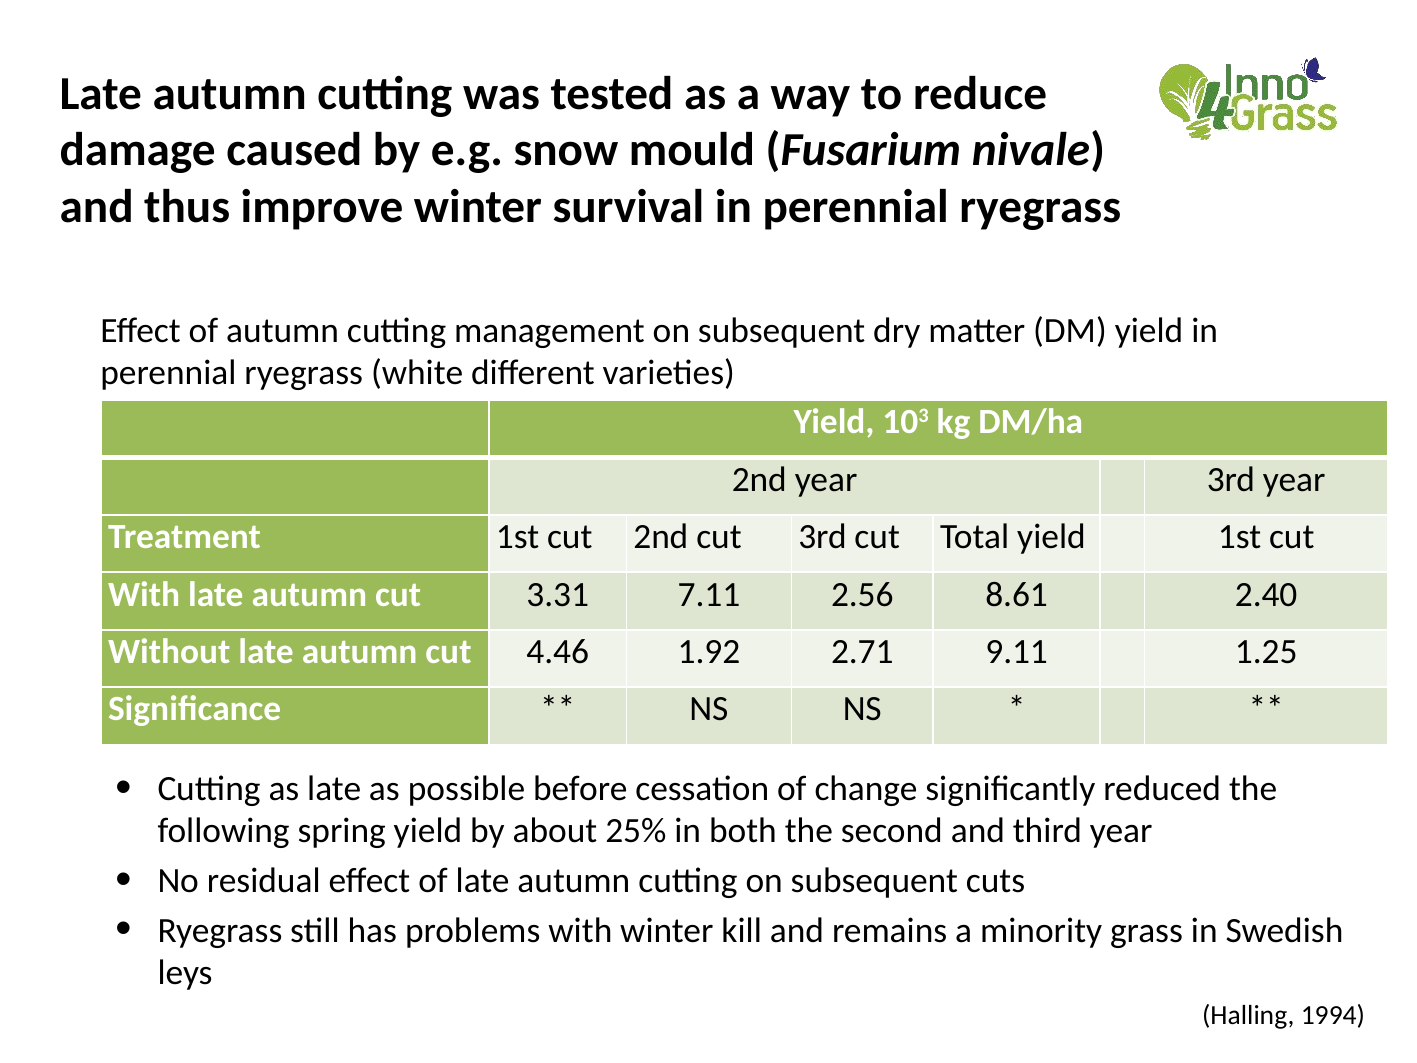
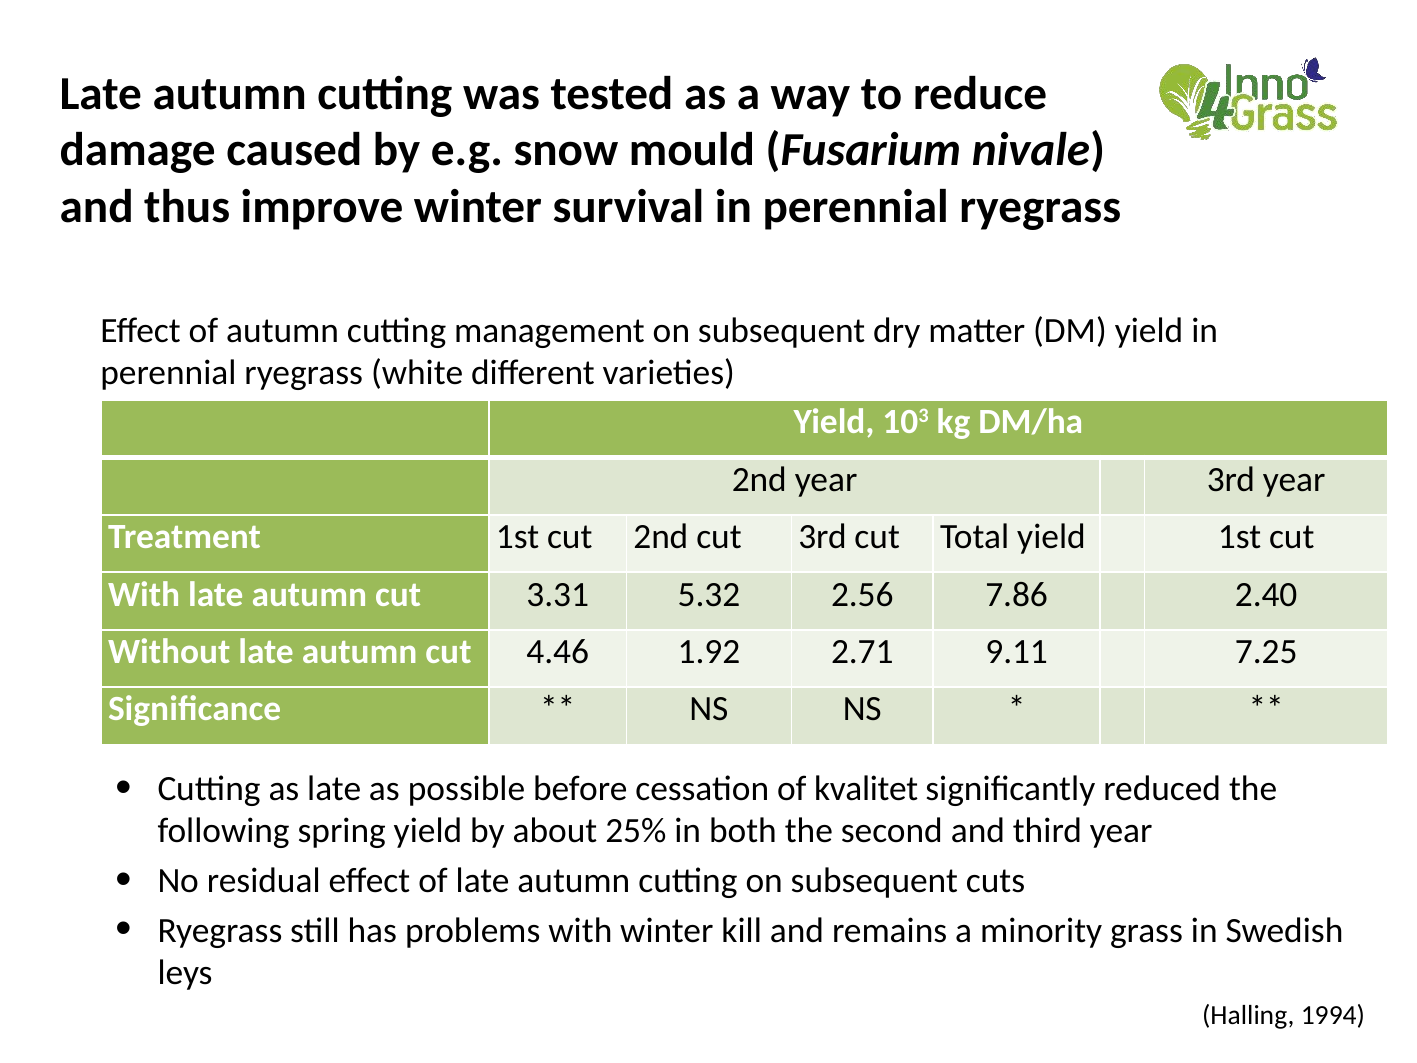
7.11: 7.11 -> 5.32 (709, 594)
8.61: 8.61 -> 7.86 (1017, 594)
1.25: 1.25 -> 7.25 (1266, 652)
change: change -> kvalitet (866, 789)
